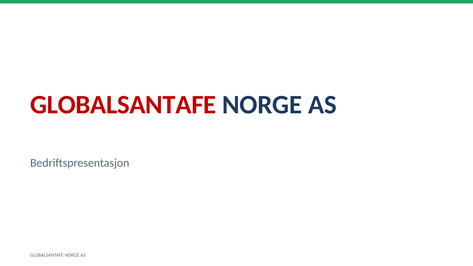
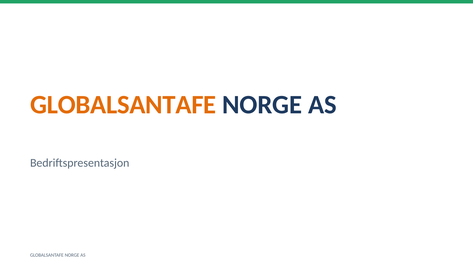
GLOBALSANTAFE colour: red -> orange (123, 105)
